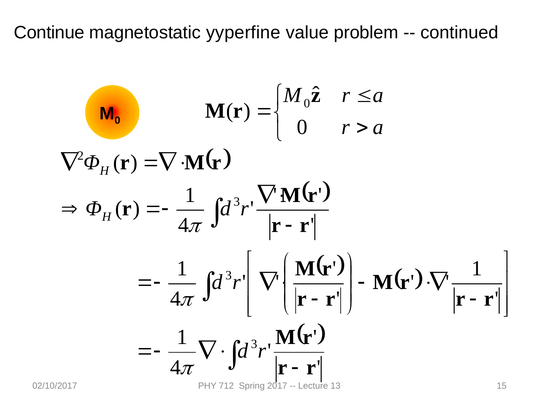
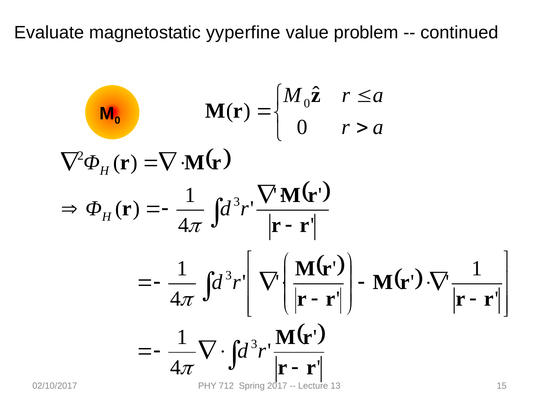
Continue: Continue -> Evaluate (49, 33)
